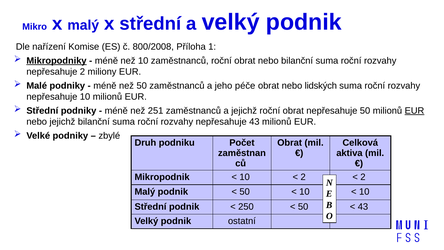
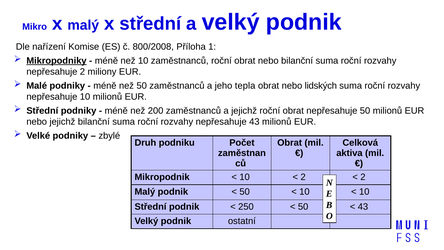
péče: péče -> tepla (245, 86)
251: 251 -> 200 (156, 111)
EUR underline: present -> none (414, 111)
